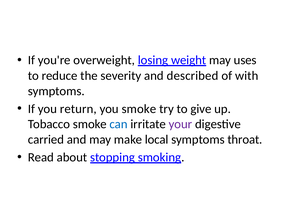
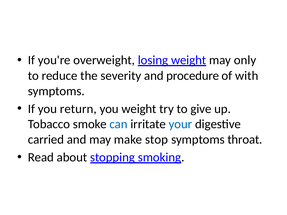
uses: uses -> only (245, 60)
described: described -> procedure (193, 76)
you smoke: smoke -> weight (139, 109)
your colour: purple -> blue (180, 124)
local: local -> stop (157, 140)
